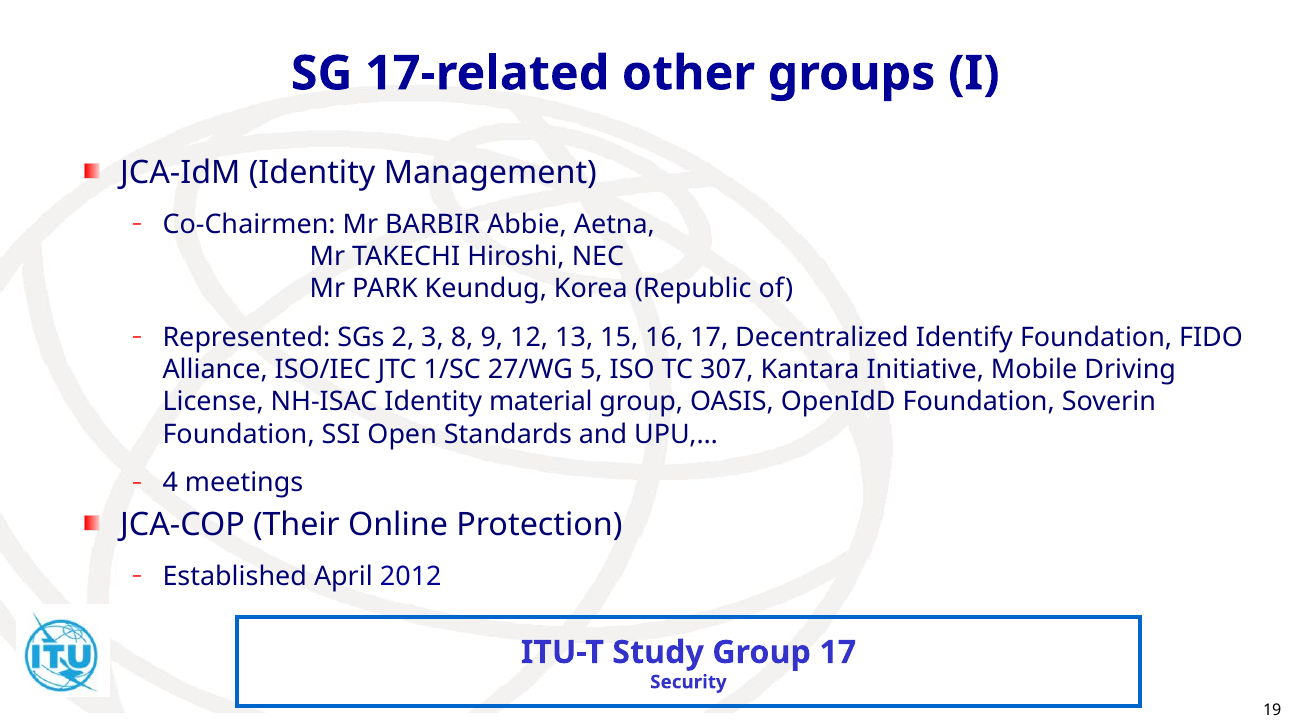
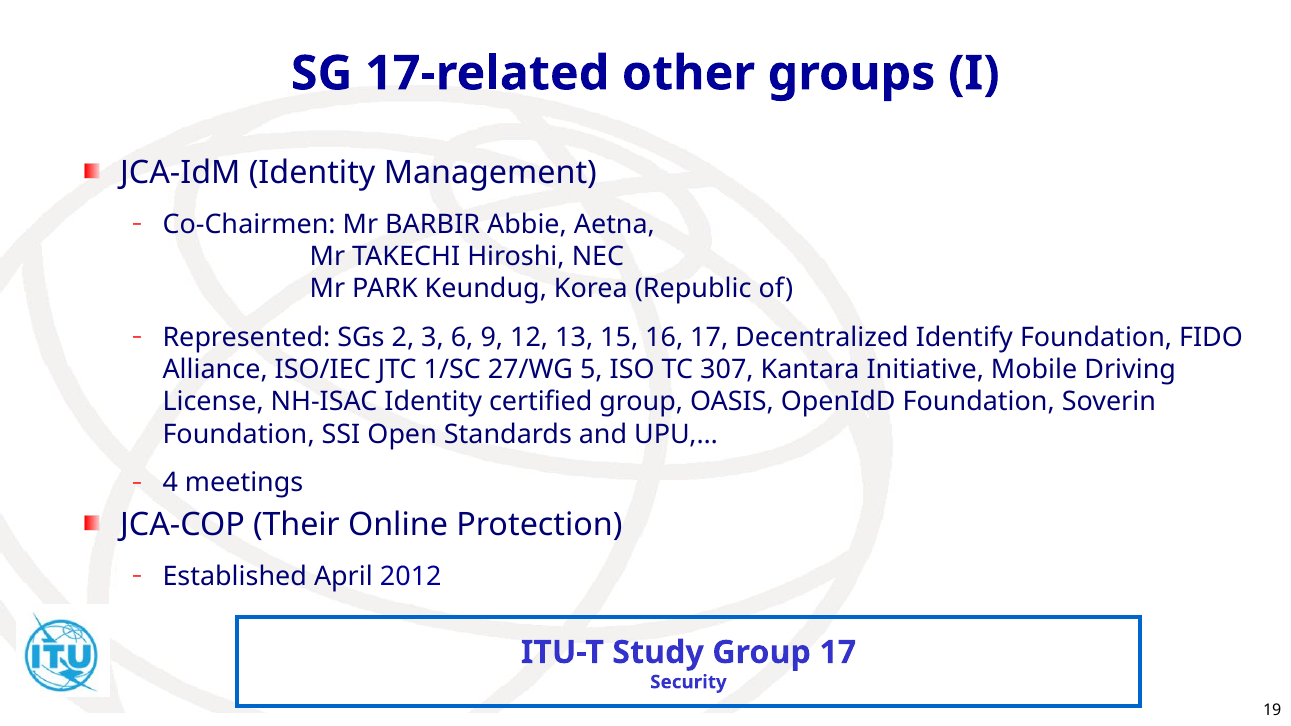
8: 8 -> 6 (462, 337)
material: material -> certified (541, 402)
